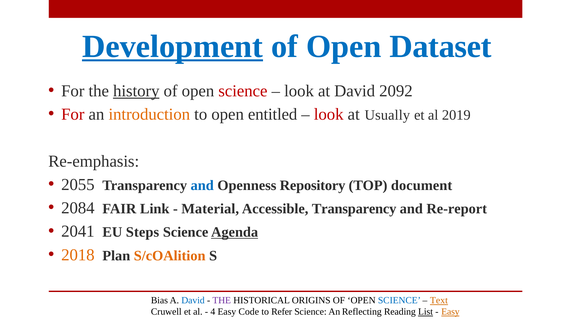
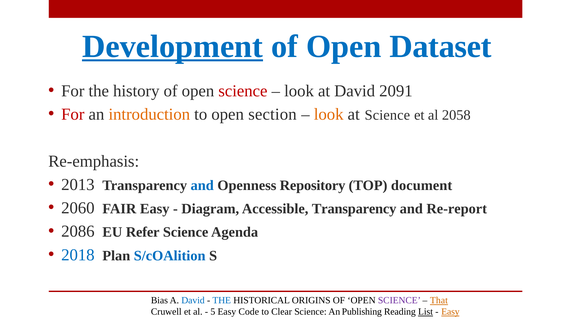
history underline: present -> none (136, 91)
2092: 2092 -> 2091 (396, 91)
entitled: entitled -> section (272, 114)
look colour: red -> orange (329, 114)
at Usually: Usually -> Science (387, 115)
2019: 2019 -> 2058 (456, 115)
2055: 2055 -> 2013 (78, 185)
2084: 2084 -> 2060 (78, 208)
FAIR Link: Link -> Easy (155, 209)
Material: Material -> Diagram (210, 209)
2041: 2041 -> 2086 (78, 231)
Steps: Steps -> Refer (143, 232)
Agenda underline: present -> none (235, 232)
2018 colour: orange -> blue (78, 255)
S/cOAlition colour: orange -> blue (170, 256)
THE colour: purple -> blue (222, 300)
SCIENCE colour: blue -> purple (399, 300)
Text: Text -> That (439, 300)
4: 4 -> 5 (213, 312)
Refer: Refer -> Clear (282, 312)
Reflecting: Reflecting -> Publishing (362, 312)
